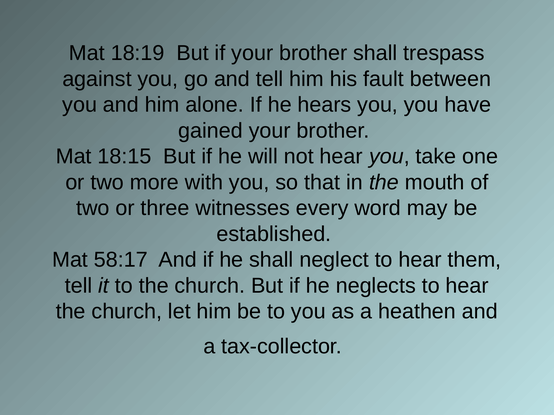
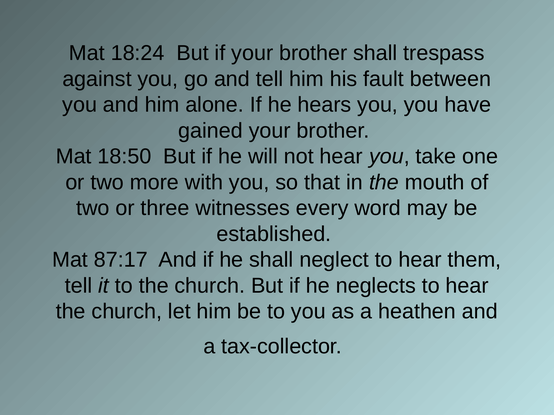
18:19: 18:19 -> 18:24 (138, 53)
18:15: 18:15 -> 18:50 (124, 157)
58:17: 58:17 -> 87:17 (121, 260)
